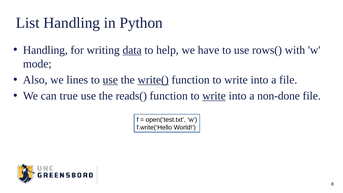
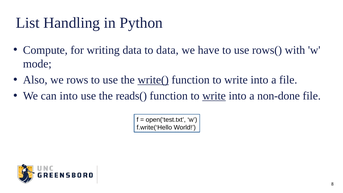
Handling: Handling -> Compute (45, 50)
data underline: present -> none (132, 50)
to help: help -> data (167, 50)
lines: lines -> rows (77, 80)
use underline: present -> none (110, 80)
can true: true -> into (69, 96)
